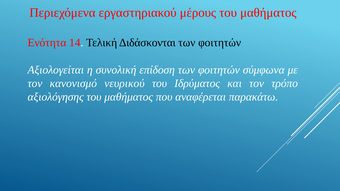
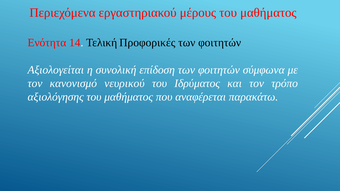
Διδάσκονται: Διδάσκονται -> Προφορικές (147, 43)
